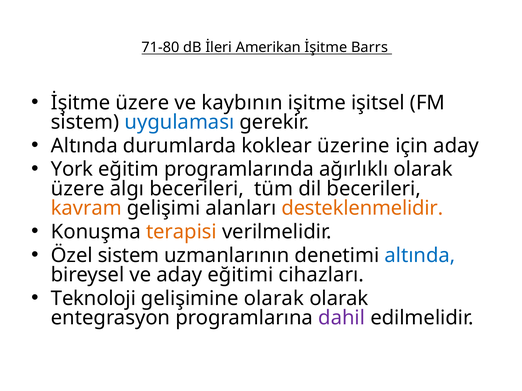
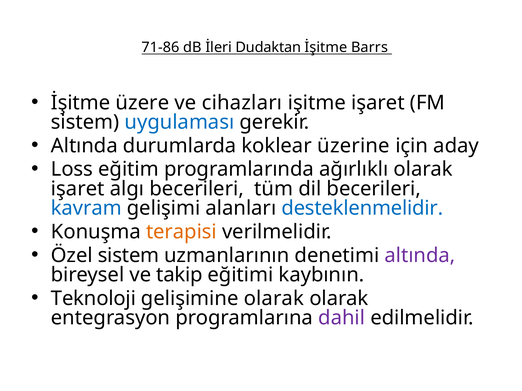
71-80: 71-80 -> 71-86 (161, 48)
Amerikan: Amerikan -> Dudaktan (268, 48)
kaybının: kaybının -> cihazları (242, 103)
işitme işitsel: işitsel -> işaret (378, 103)
York: York -> Loss (72, 170)
üzere: üzere -> işaret (78, 189)
kavram colour: orange -> blue (86, 209)
desteklenmelidir colour: orange -> blue (362, 209)
altında colour: blue -> purple (420, 256)
ve aday: aday -> takip (180, 275)
cihazları: cihazları -> kaybının (321, 275)
